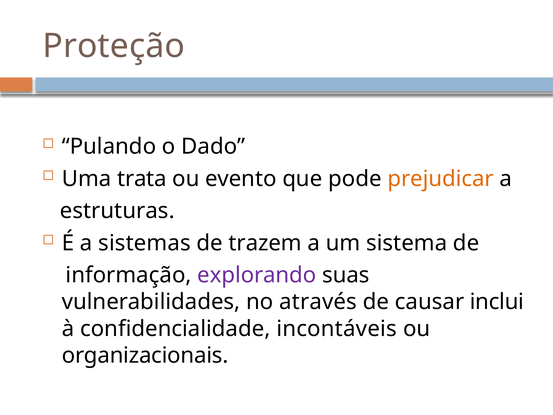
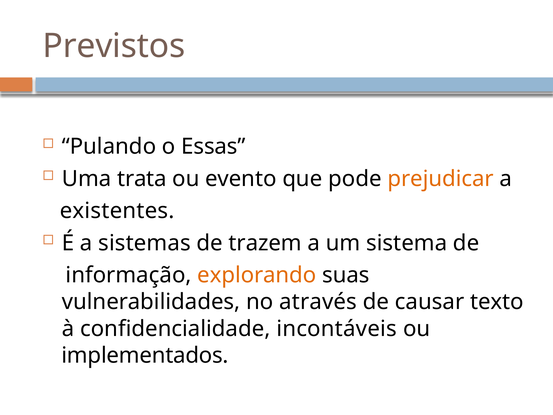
Proteção: Proteção -> Previstos (114, 46)
Dado: Dado -> Essas (213, 147)
estruturas: estruturas -> existentes (117, 211)
explorando colour: purple -> orange (257, 275)
inclui: inclui -> texto (497, 302)
organizacionais: organizacionais -> implementados (145, 355)
